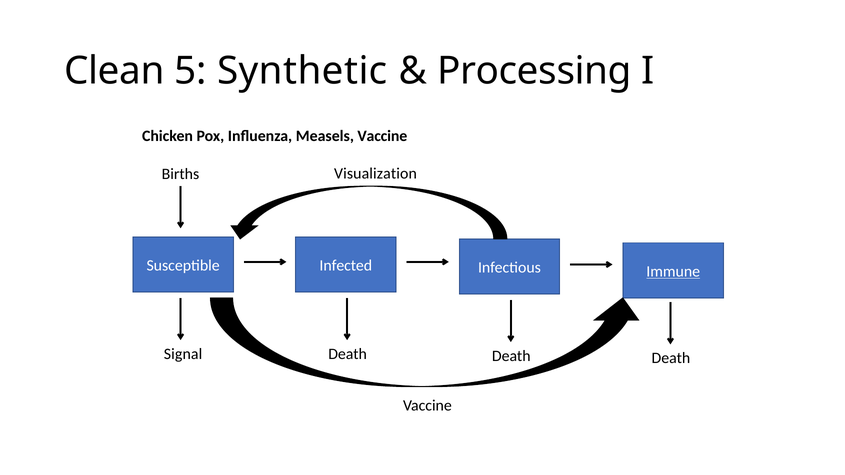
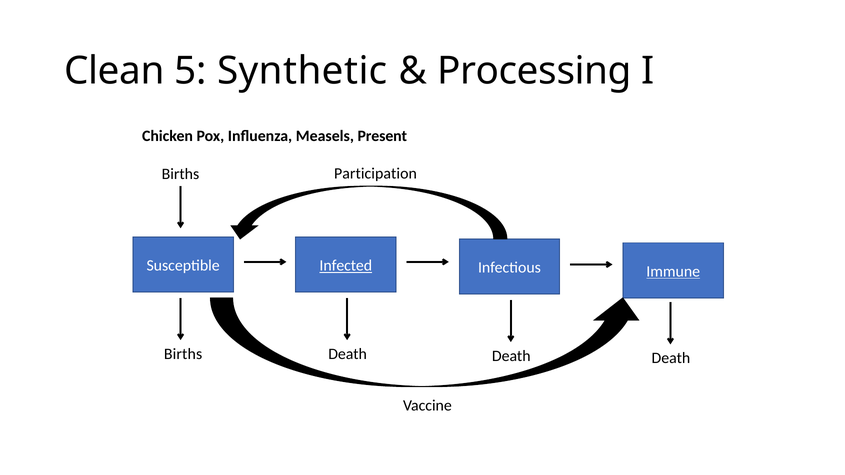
Measels Vaccine: Vaccine -> Present (382, 136)
Visualization: Visualization -> Participation (375, 174)
Infected underline: none -> present (346, 266)
Signal: Signal -> Births (183, 354)
